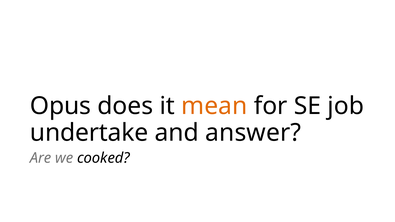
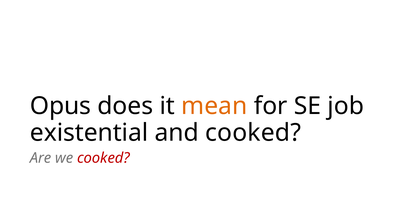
undertake: undertake -> existential (89, 133)
and answer: answer -> cooked (253, 133)
cooked colour: black -> red (103, 158)
